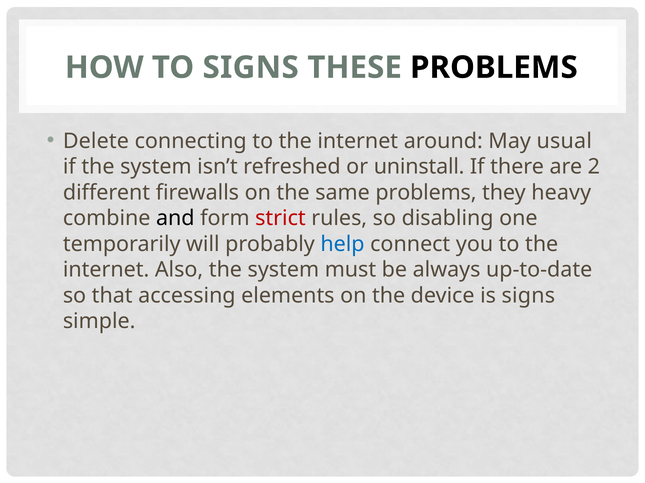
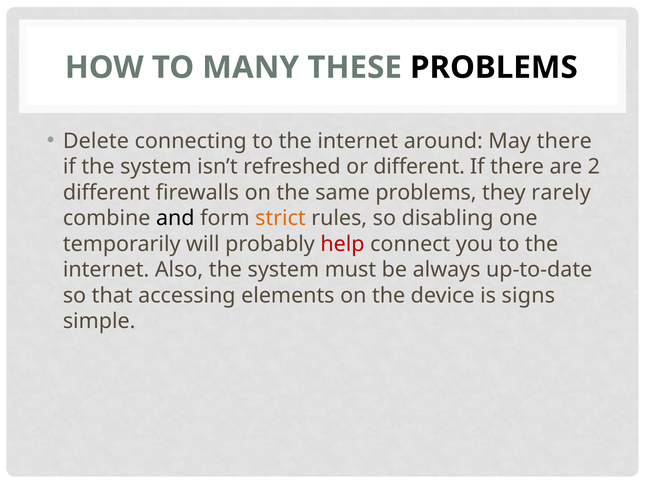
TO SIGNS: SIGNS -> MANY (251, 68)
May usual: usual -> there (564, 141)
or uninstall: uninstall -> different (419, 167)
heavy: heavy -> rarely (561, 193)
strict colour: red -> orange (280, 219)
help colour: blue -> red (342, 244)
